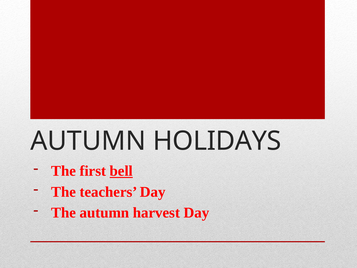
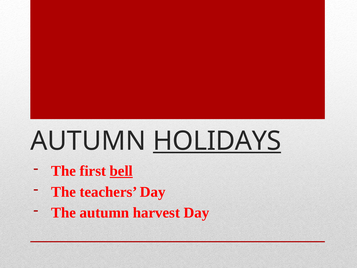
HOLIDAYS underline: none -> present (217, 141)
